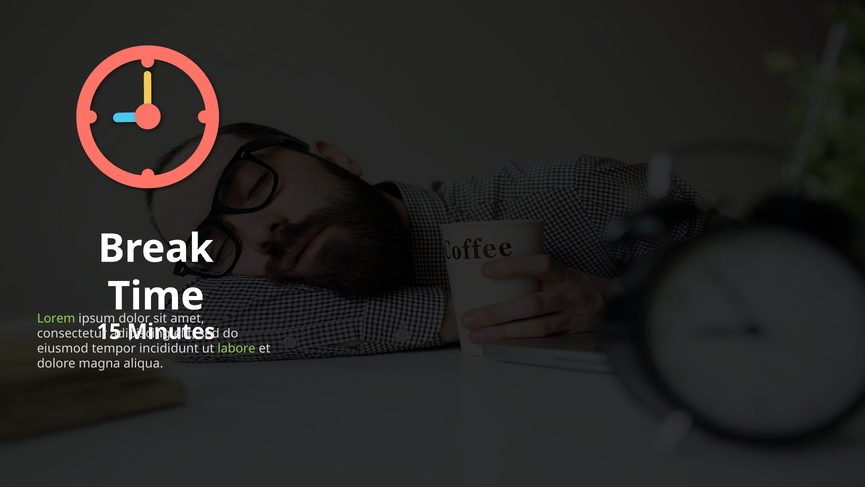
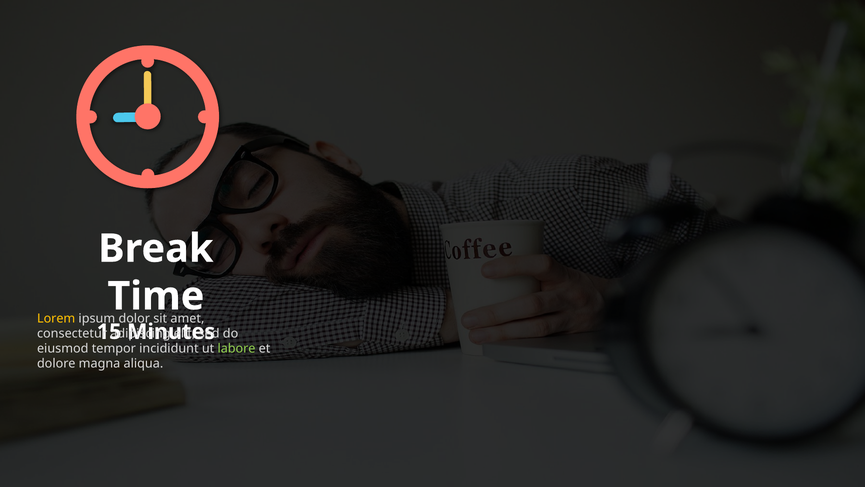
Lorem colour: light green -> yellow (56, 318)
